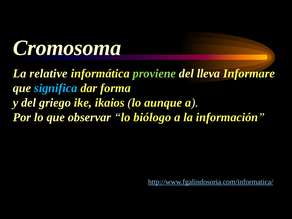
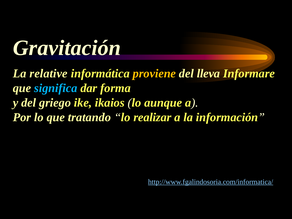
Cromosoma: Cromosoma -> Gravitación (67, 48)
proviene colour: light green -> yellow (154, 73)
observar: observar -> tratando (89, 117)
biólogo: biólogo -> realizar (152, 117)
